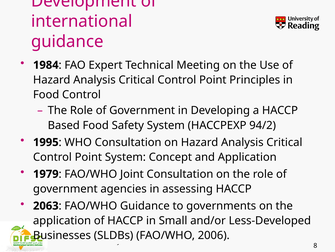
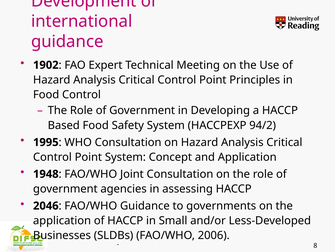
1984: 1984 -> 1902 (46, 65)
1979: 1979 -> 1948 (46, 174)
2063: 2063 -> 2046 (46, 205)
